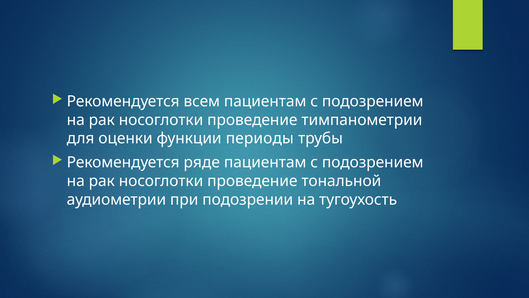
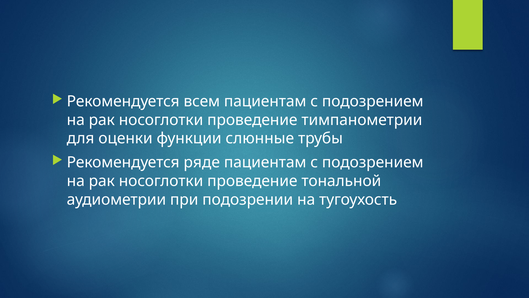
периоды: периоды -> слюнные (260, 138)
